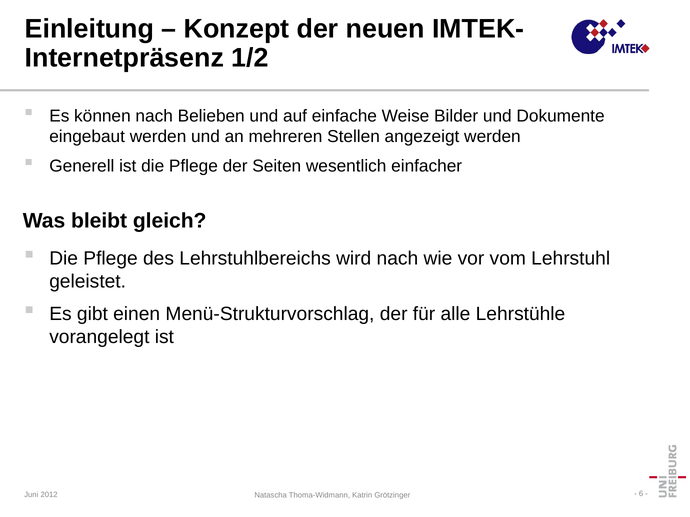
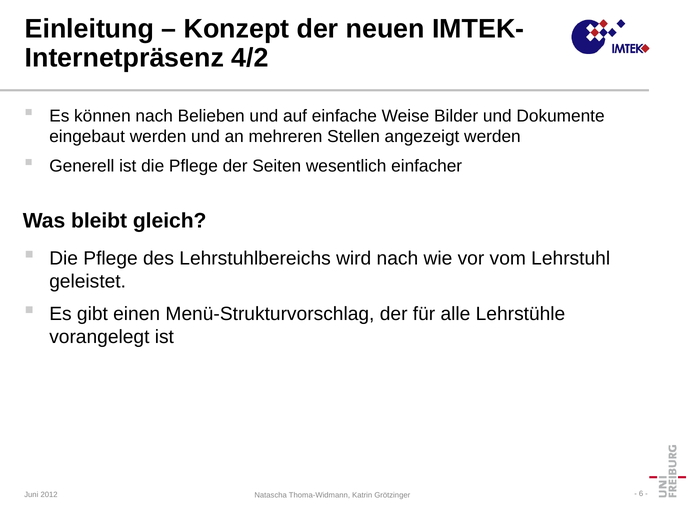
1/2: 1/2 -> 4/2 (250, 58)
